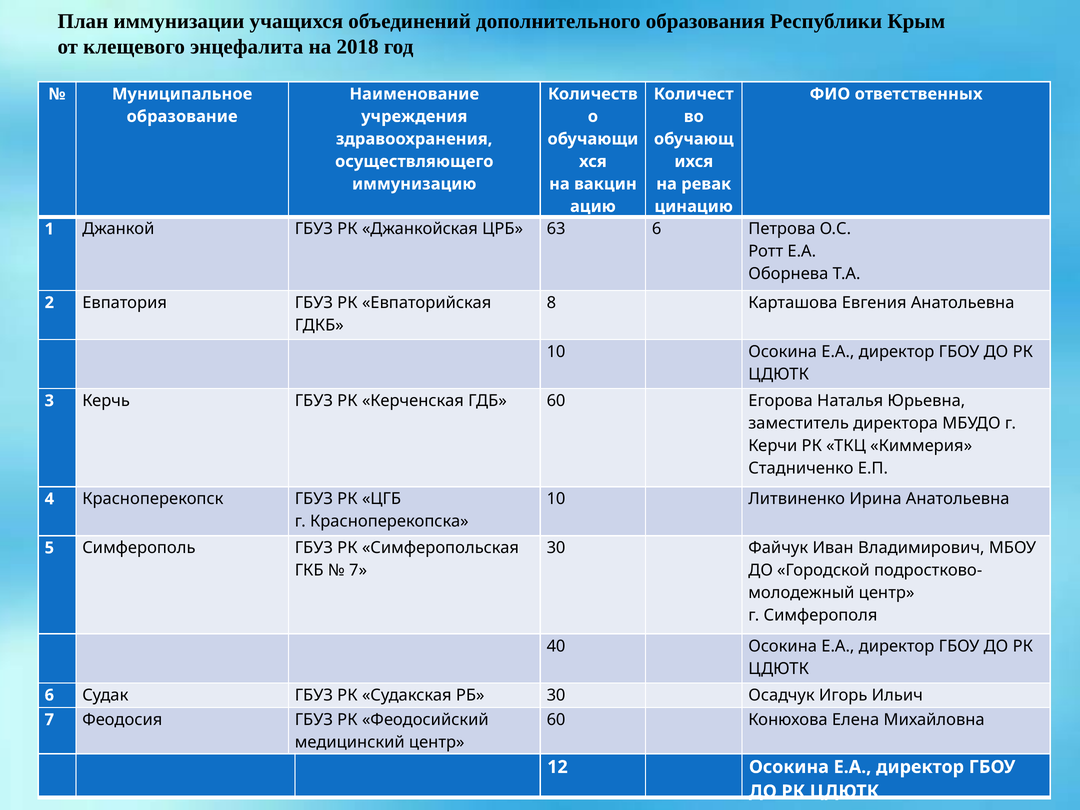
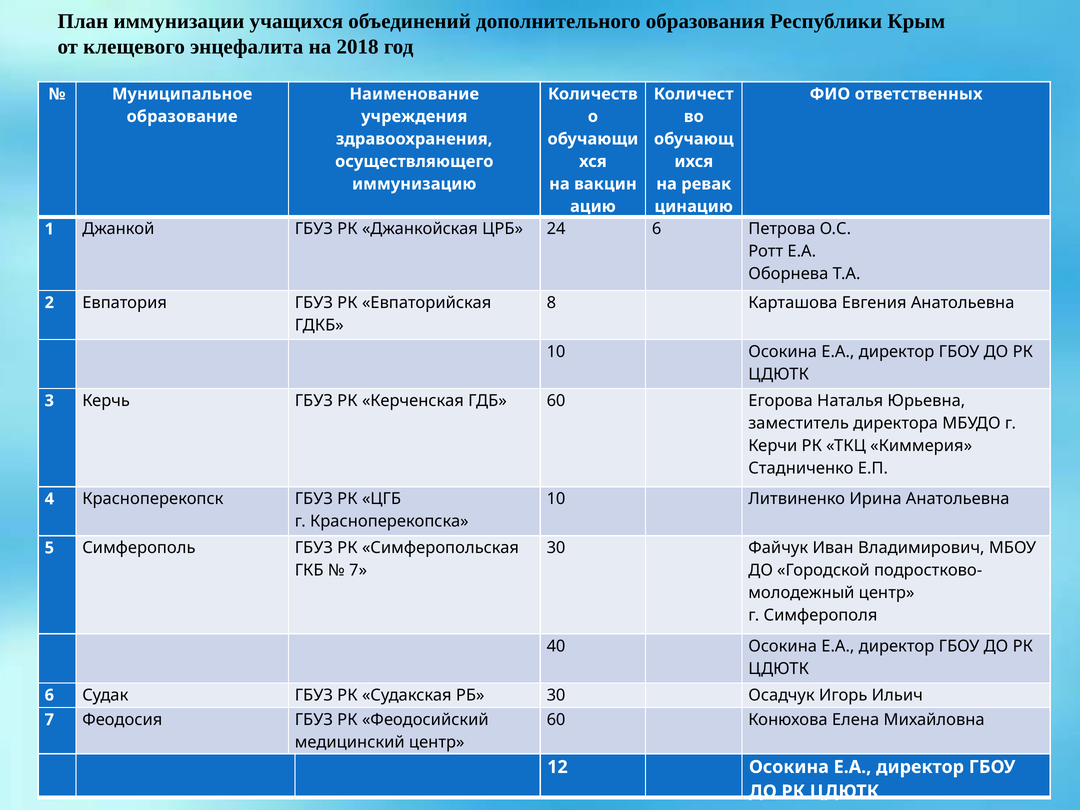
63: 63 -> 24 (556, 229)
